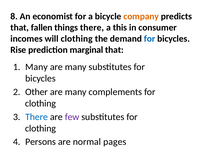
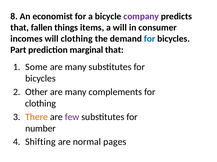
company colour: orange -> purple (141, 16)
things there: there -> items (92, 28)
a this: this -> will (120, 28)
Rise: Rise -> Part (18, 50)
Many: Many -> Some (36, 67)
There colour: blue -> orange (37, 117)
clothing: clothing -> number (40, 129)
Persons: Persons -> Shifting (40, 142)
